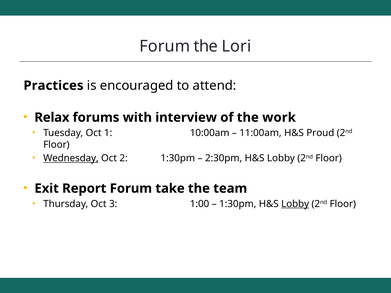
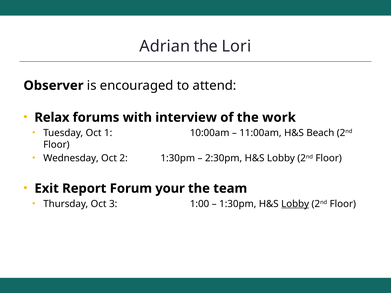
Forum: Forum -> Adrian (165, 46)
Practices: Practices -> Observer (54, 86)
Proud: Proud -> Beach (320, 133)
Wednesday underline: present -> none (71, 158)
take: take -> your (170, 189)
